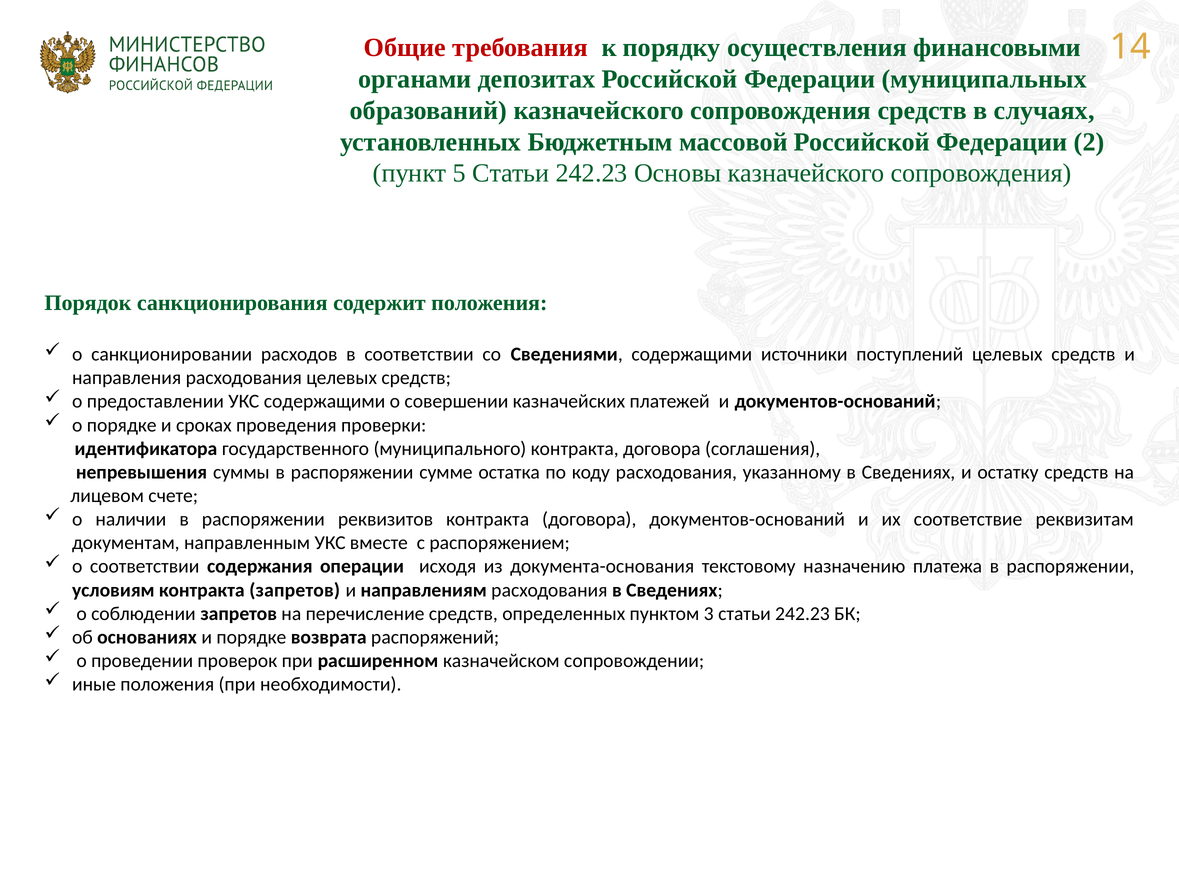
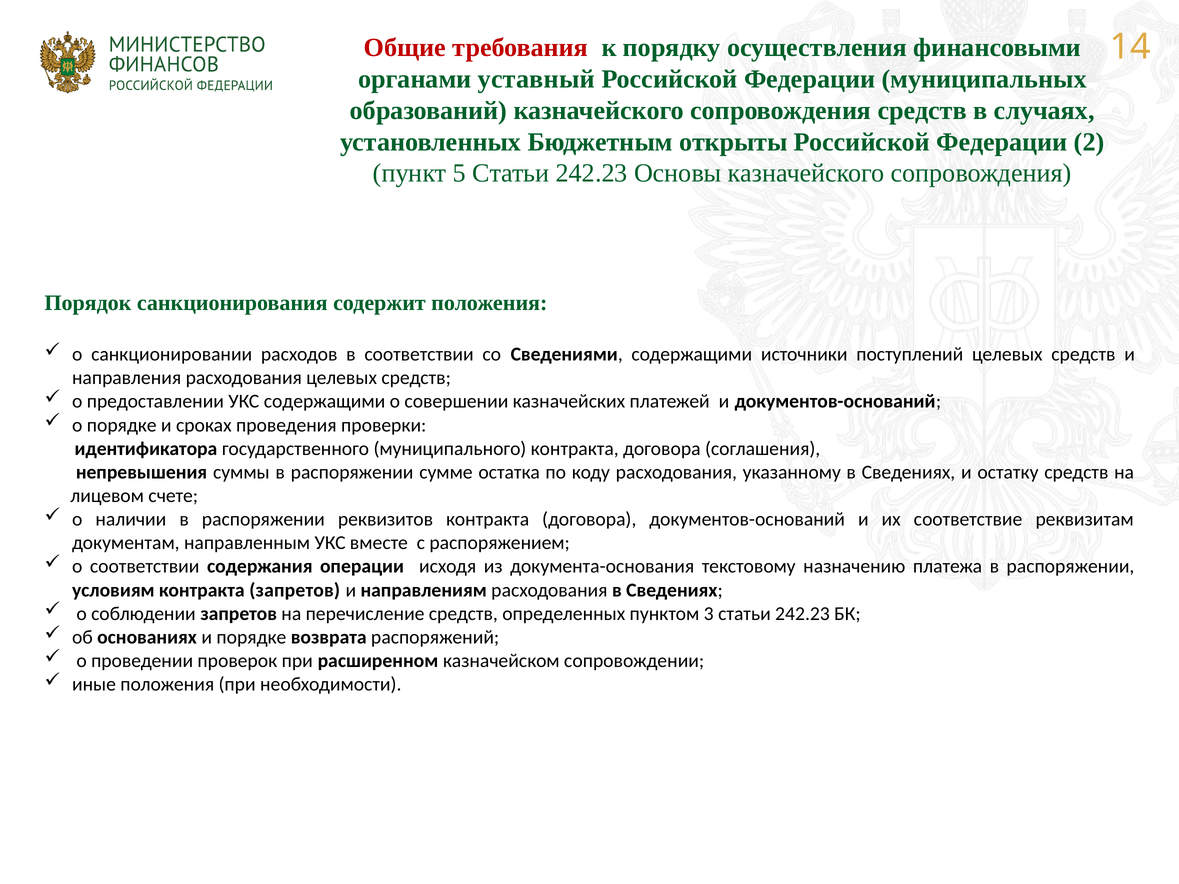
депозитах: депозитах -> уставный (536, 79)
массовой: массовой -> открыты (733, 142)
